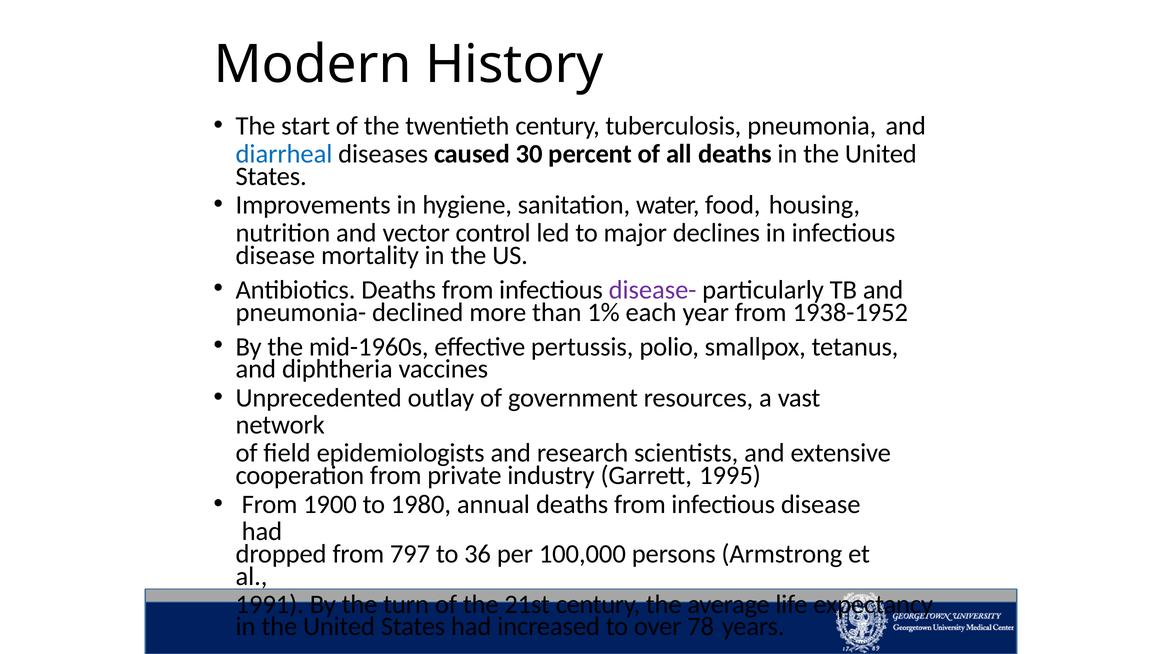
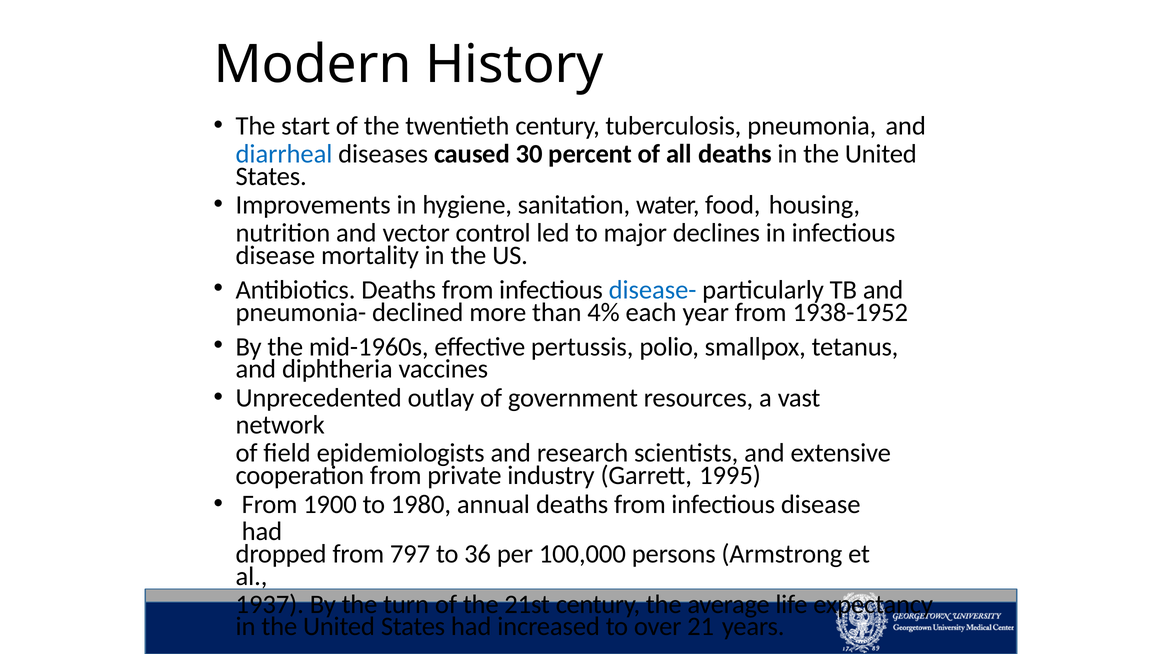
disease- colour: purple -> blue (653, 290)
1%: 1% -> 4% (603, 312)
1991: 1991 -> 1937 (270, 604)
78: 78 -> 21 (701, 626)
